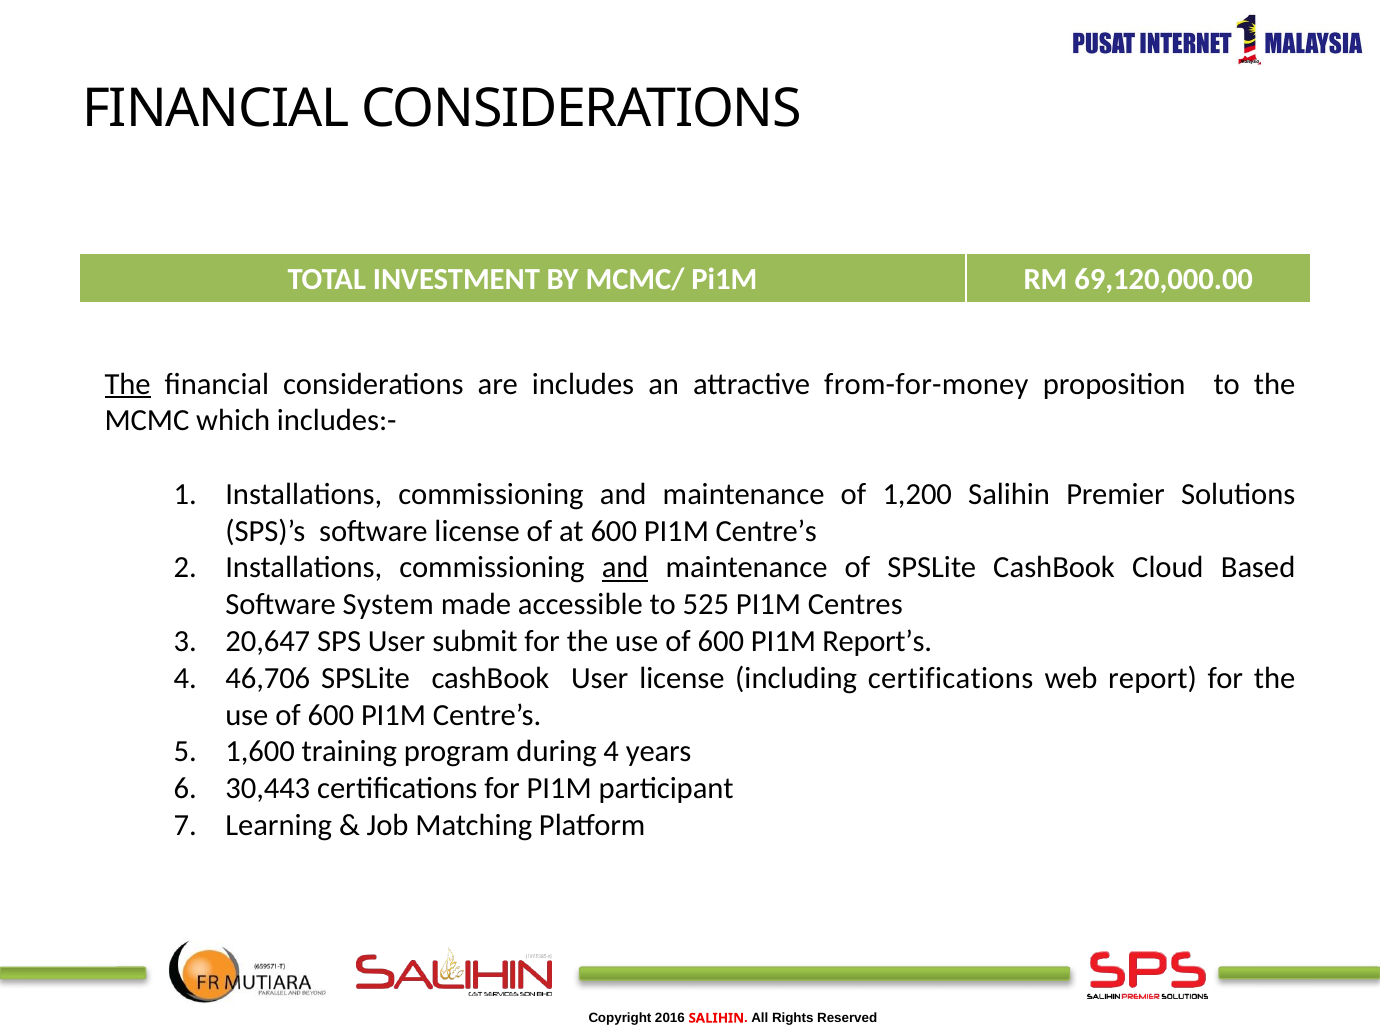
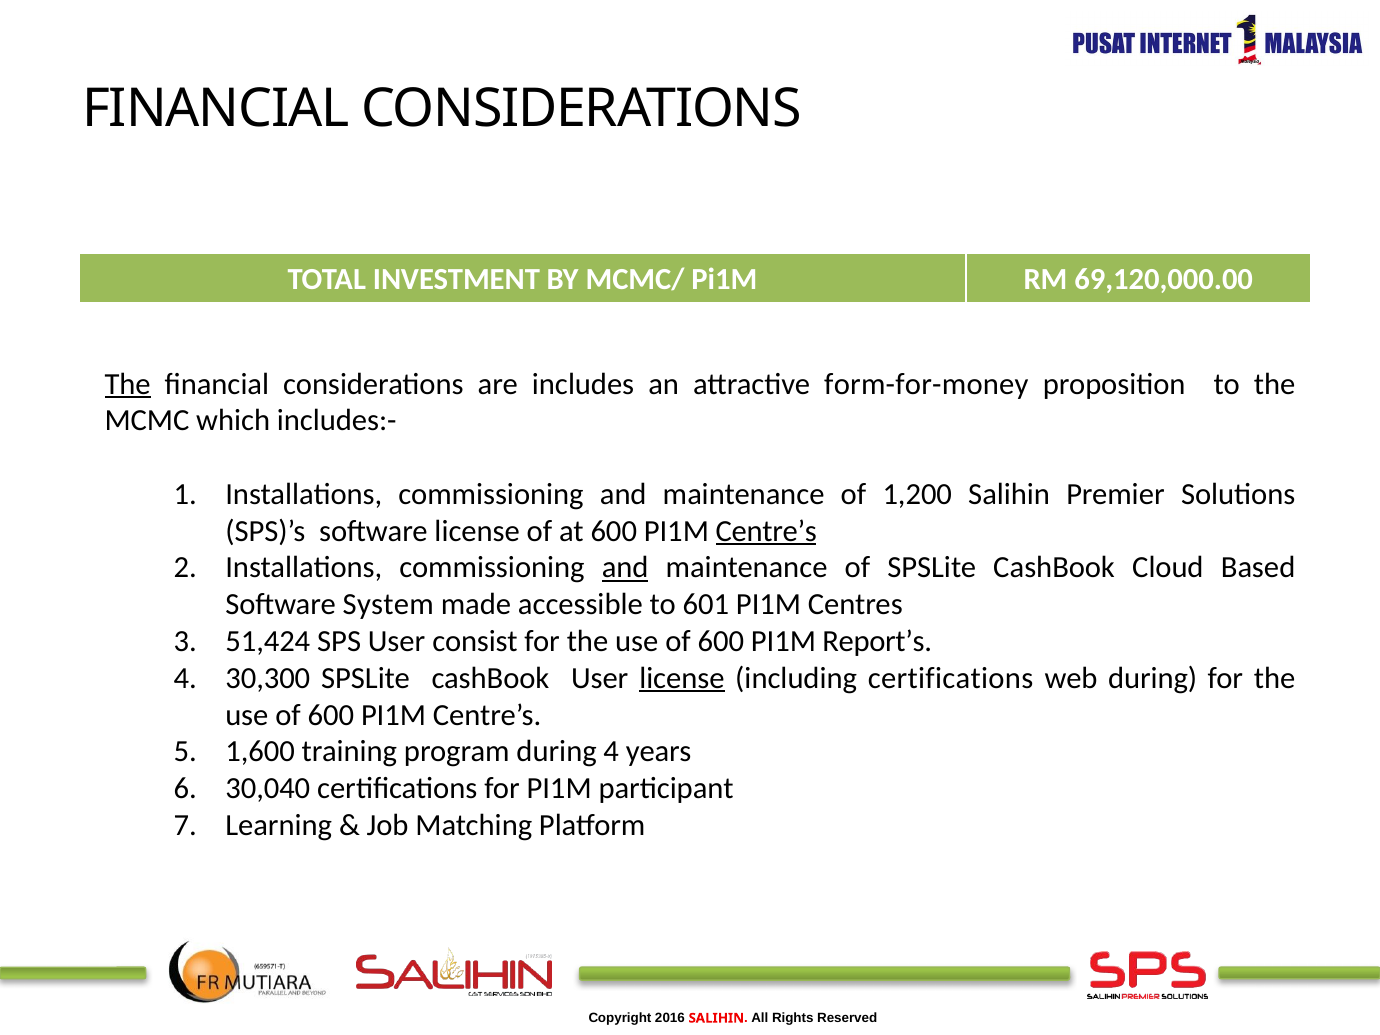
from-for-money: from-for-money -> form-for-money (926, 384)
Centre’s underline: none -> present (766, 531)
525: 525 -> 601 (706, 605)
20,647: 20,647 -> 51,424 (268, 641)
submit: submit -> consist (475, 641)
46,706: 46,706 -> 30,300 (268, 678)
license underline: none -> present (682, 678)
web report: report -> during (1153, 678)
30,443: 30,443 -> 30,040 (268, 789)
